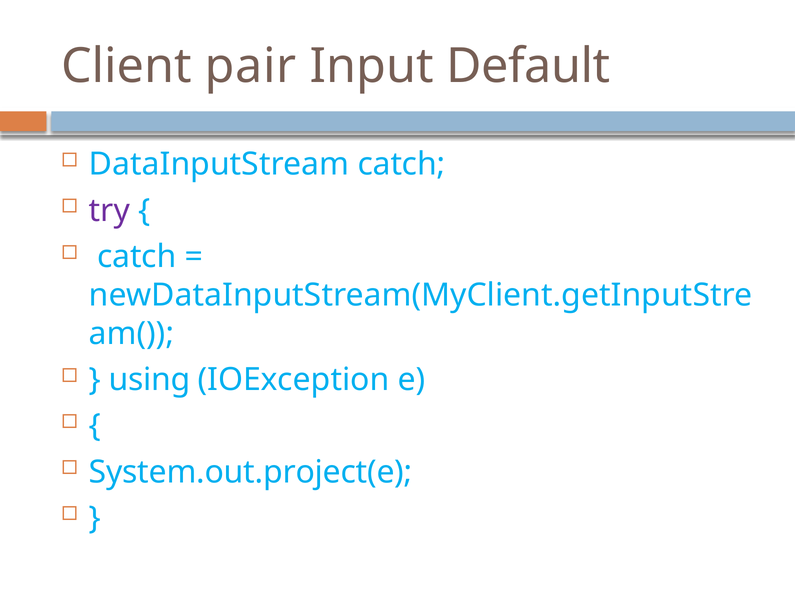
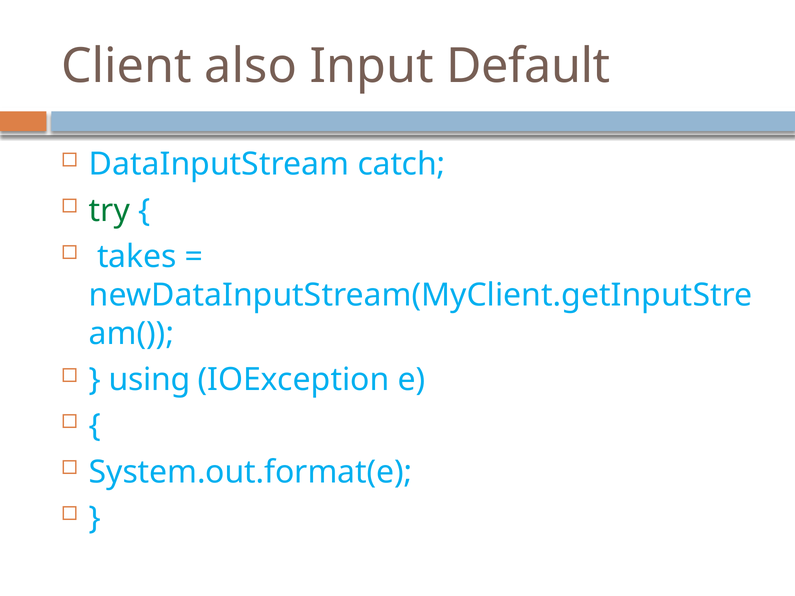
pair: pair -> also (251, 66)
try colour: purple -> green (109, 211)
catch: catch -> takes (137, 257)
System.out.project(e: System.out.project(e -> System.out.format(e (251, 472)
